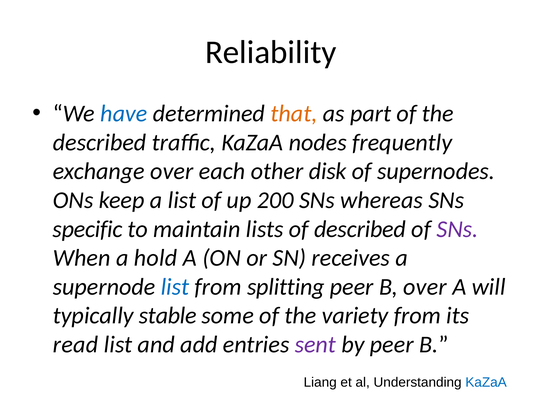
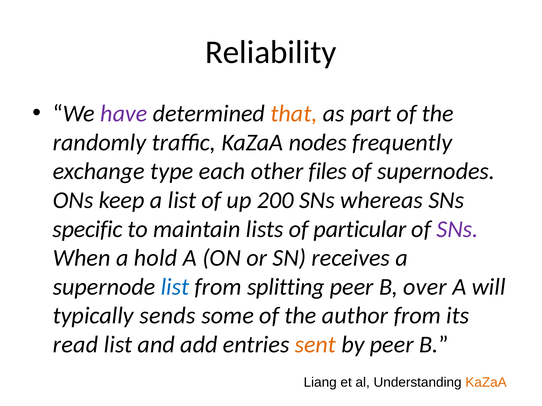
have colour: blue -> purple (124, 114)
described: described -> randomly (100, 143)
exchange over: over -> type (172, 172)
disk: disk -> files (328, 172)
of described: described -> particular (360, 229)
stable: stable -> sends (167, 316)
variety: variety -> author (355, 316)
sent colour: purple -> orange (315, 345)
KaZaA colour: blue -> orange (486, 383)
